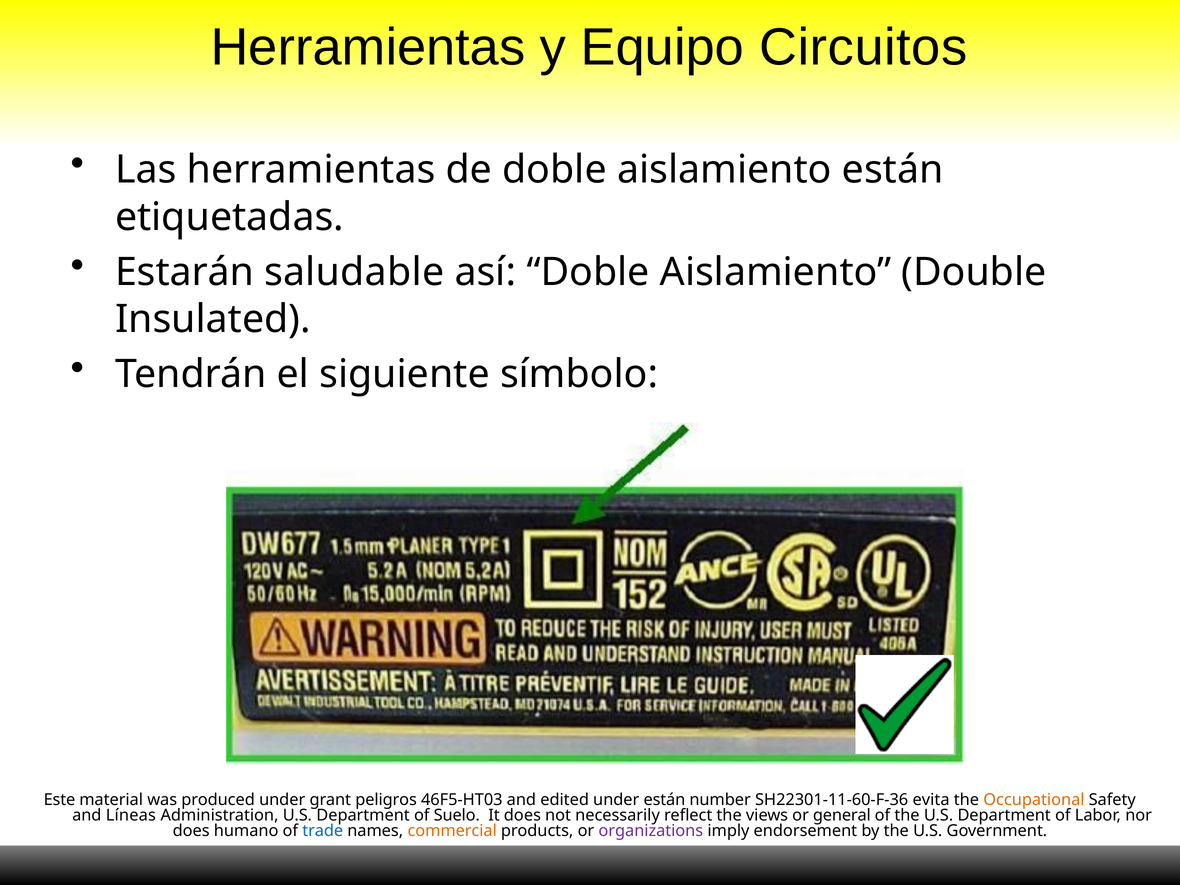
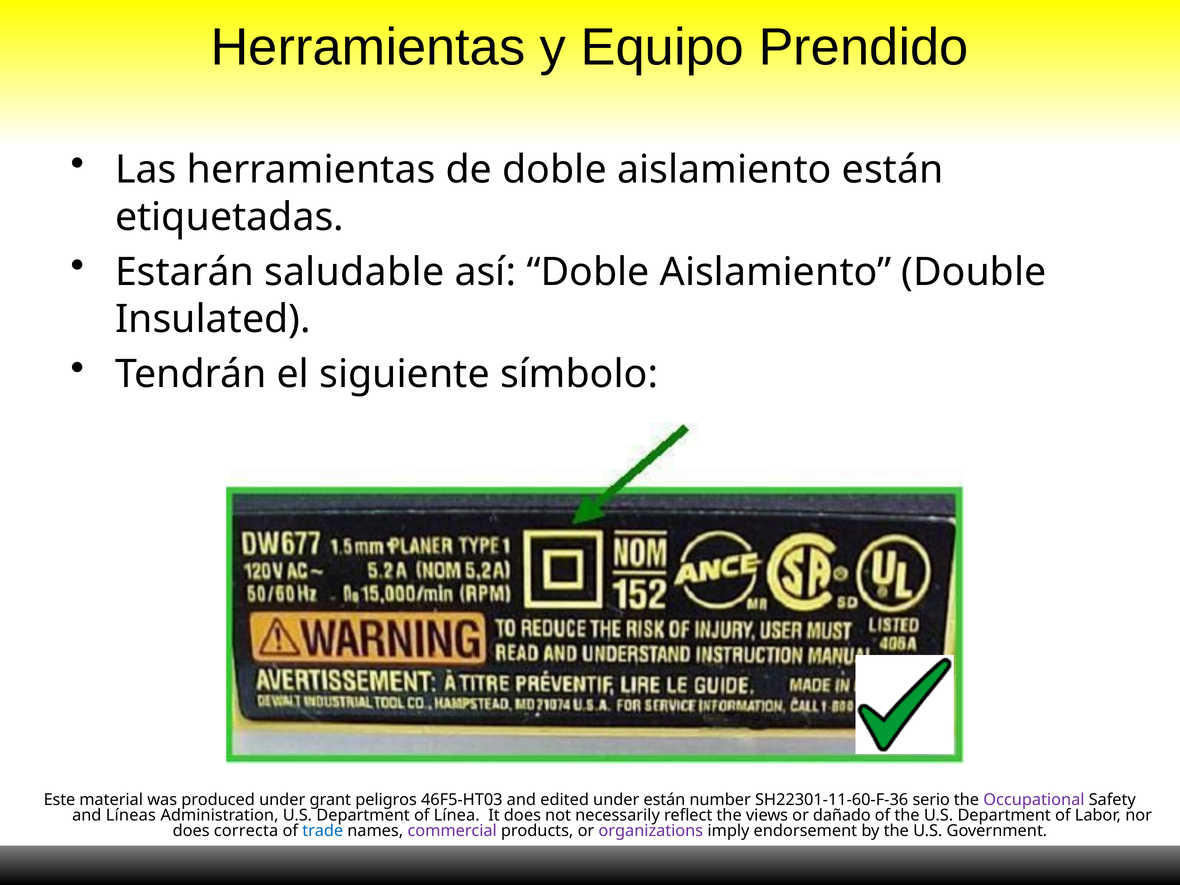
Circuitos: Circuitos -> Prendido (864, 48)
evita: evita -> serio (931, 800)
Occupational colour: orange -> purple (1034, 800)
Suelo: Suelo -> Línea (457, 815)
general: general -> dañado (842, 815)
humano: humano -> correcta (246, 831)
commercial colour: orange -> purple (452, 831)
